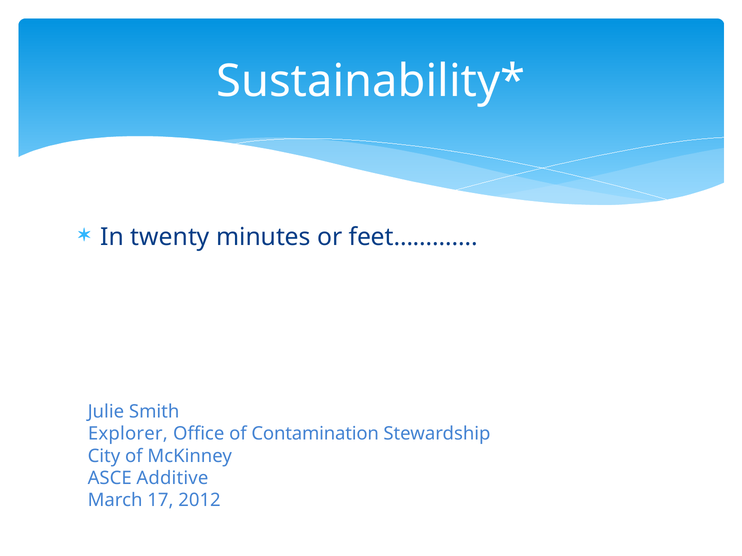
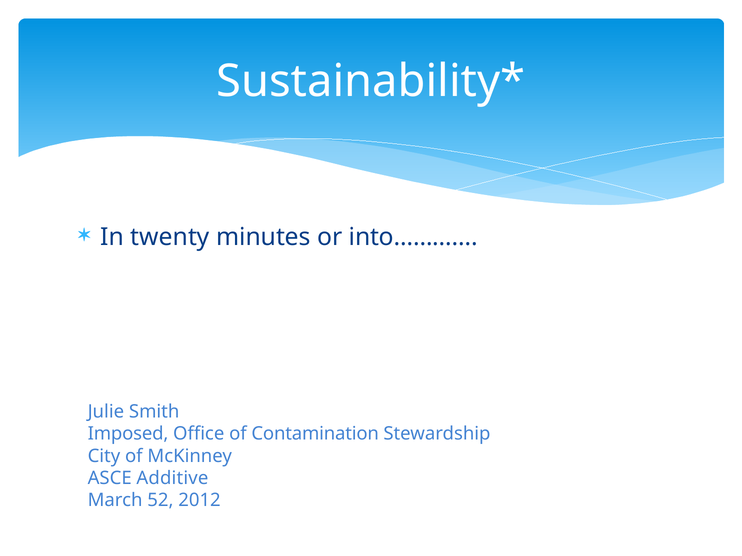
feet…………: feet………… -> into………… (413, 237)
Explorer: Explorer -> Imposed (128, 434)
17: 17 -> 52 (160, 501)
